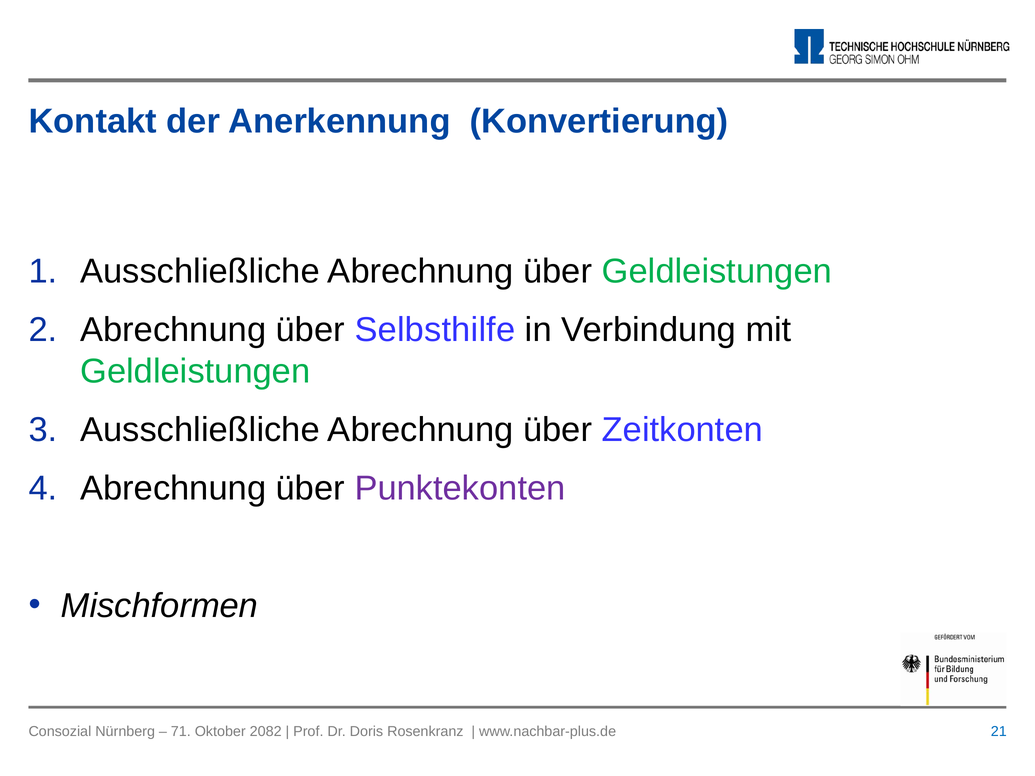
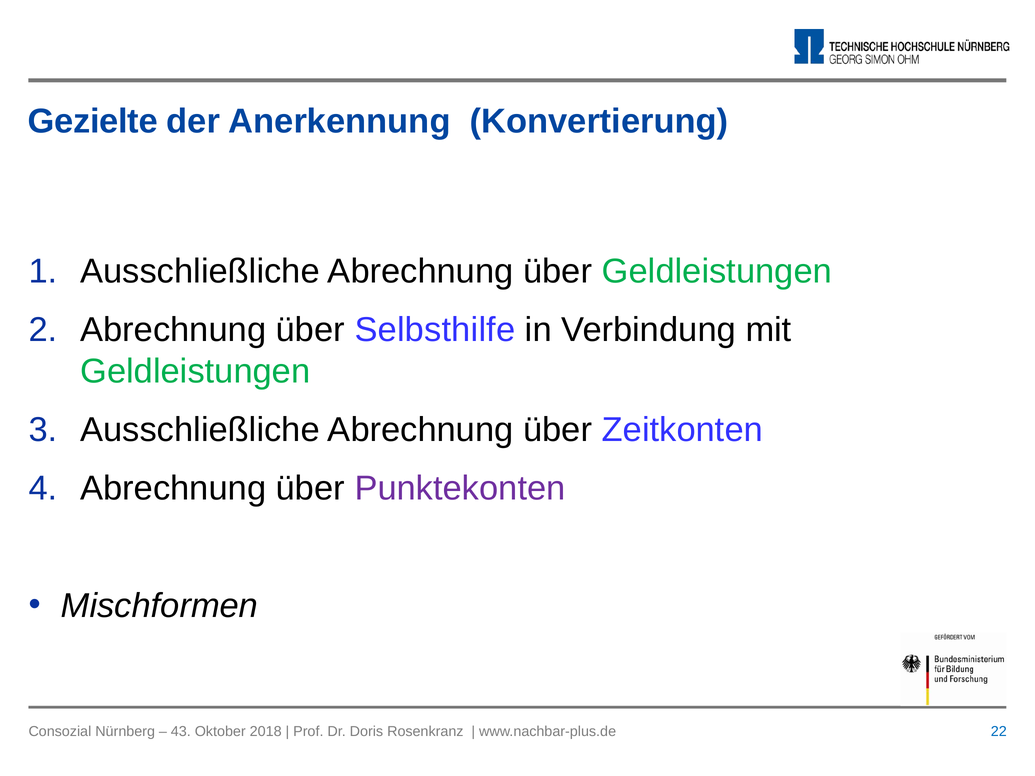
Kontakt: Kontakt -> Gezielte (93, 121)
71: 71 -> 43 (181, 732)
2082: 2082 -> 2018 (266, 732)
21: 21 -> 22 (999, 732)
